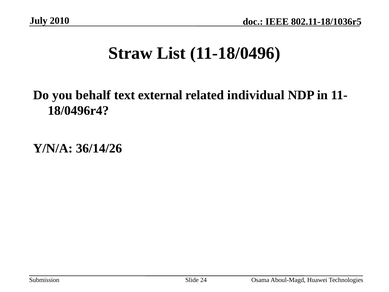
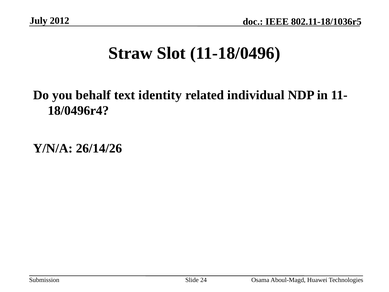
2010: 2010 -> 2012 (60, 21)
List: List -> Slot (171, 53)
external: external -> identity (160, 95)
36/14/26: 36/14/26 -> 26/14/26 (99, 148)
